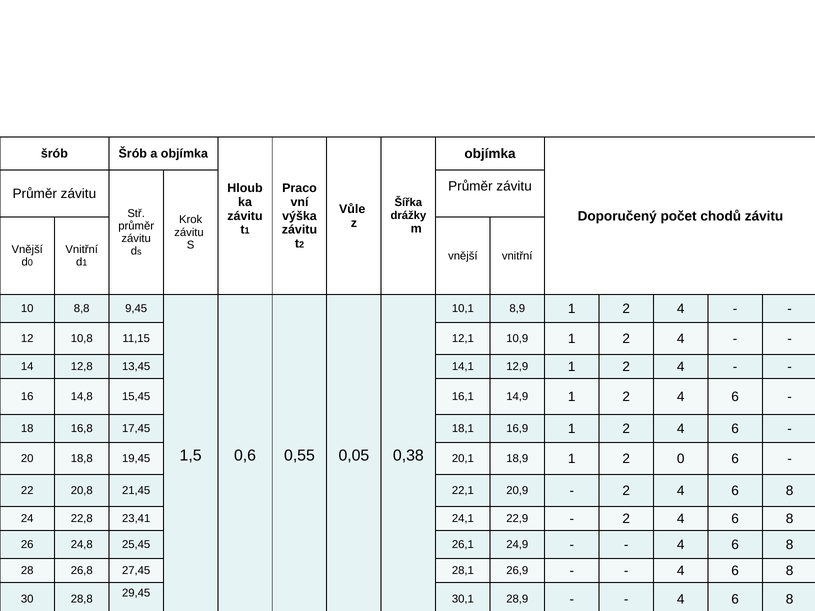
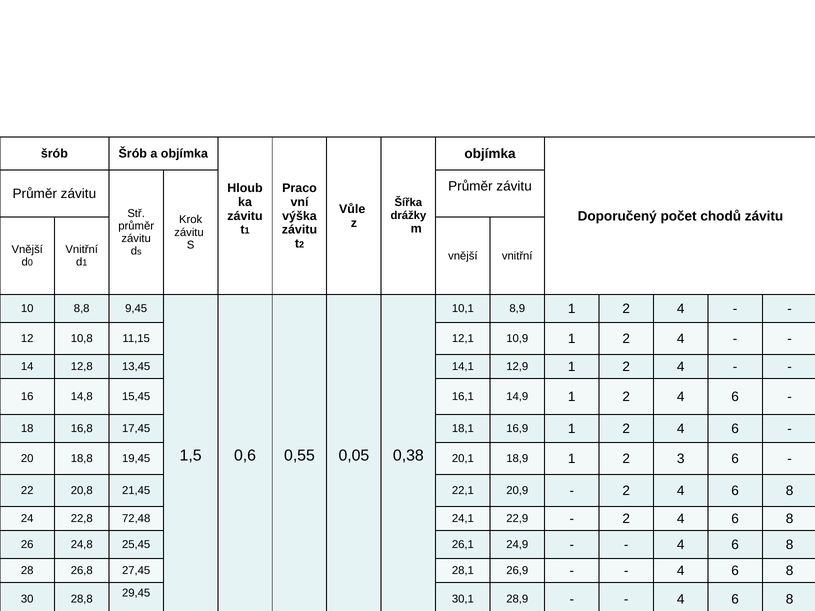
0: 0 -> 3 (681, 459)
23,41: 23,41 -> 72,48 (136, 519)
